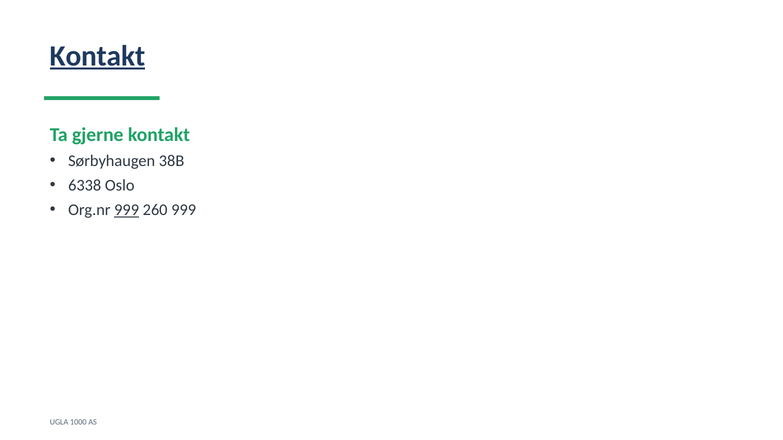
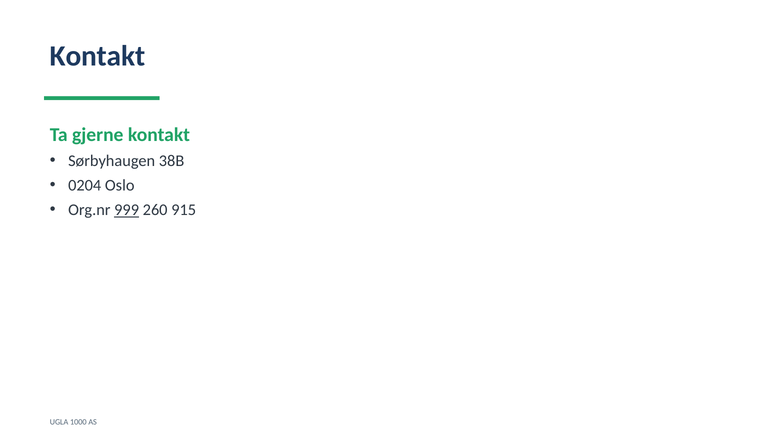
Kontakt underline: present -> none (98, 56)
6338: 6338 -> 0204 (85, 185)
260 999: 999 -> 915 (184, 210)
